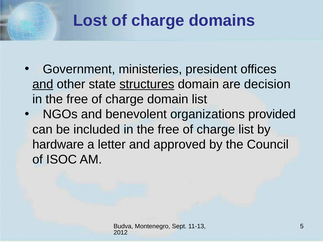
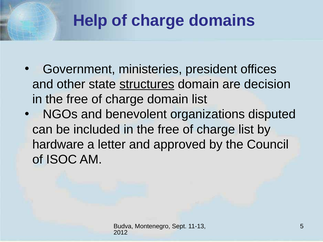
Lost: Lost -> Help (90, 20)
and underline: present -> none (43, 84)
provided: provided -> disputed (272, 114)
